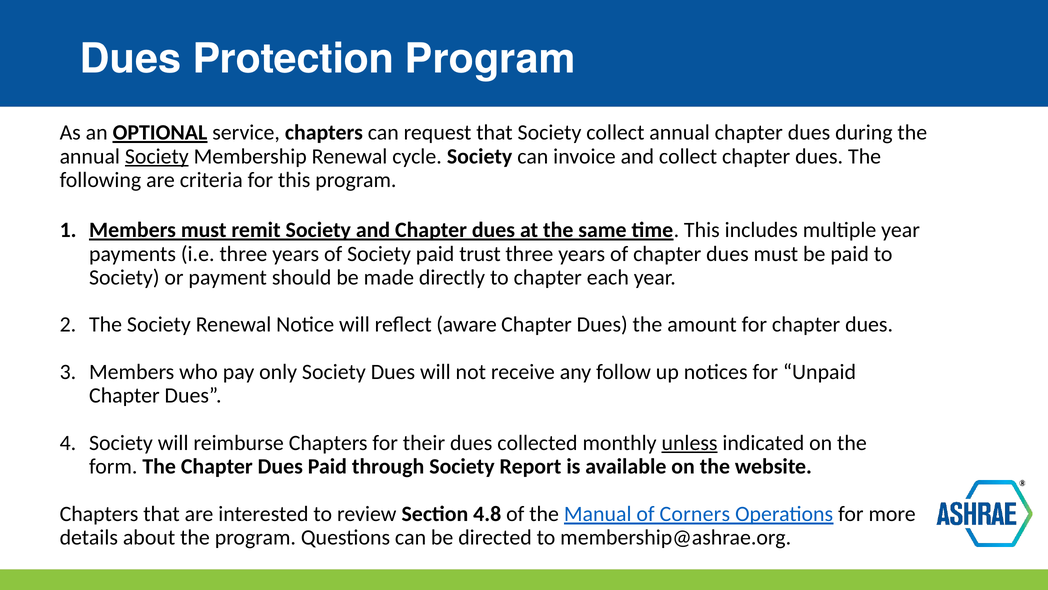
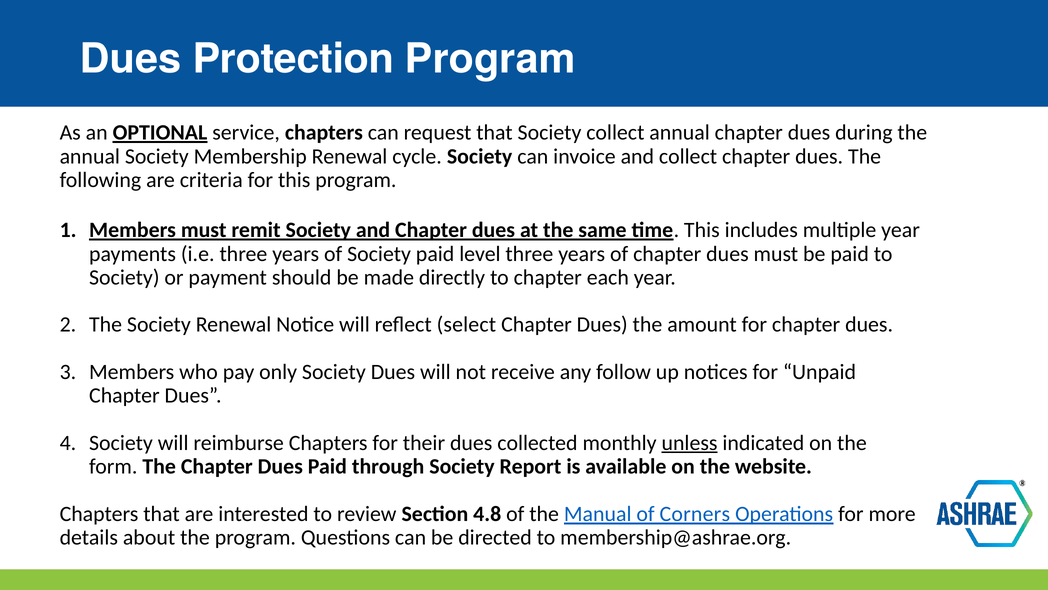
Society underline: present -> none (157, 156)
trust: trust -> level (480, 254)
aware: aware -> select (466, 324)
